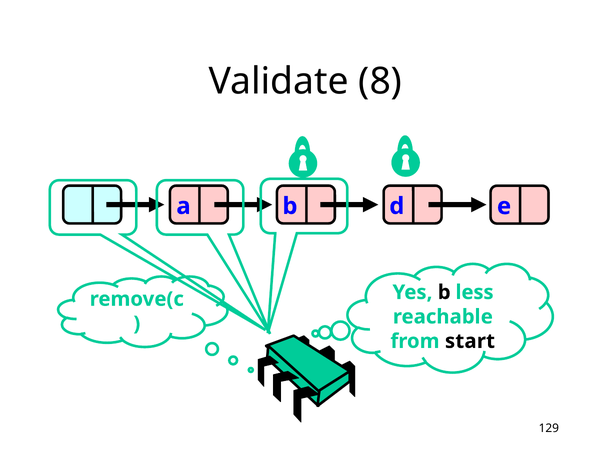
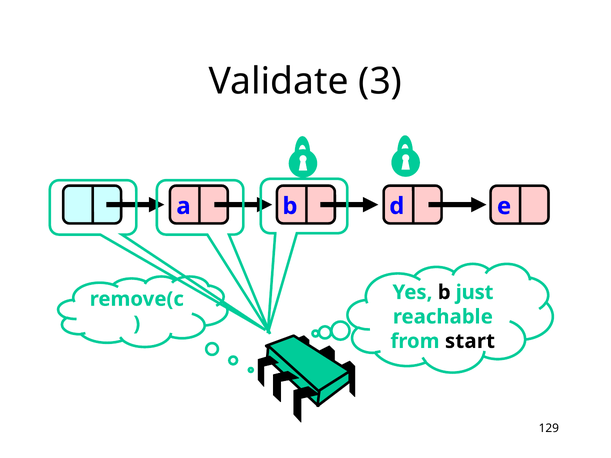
8: 8 -> 3 (380, 82)
less: less -> just (475, 292)
